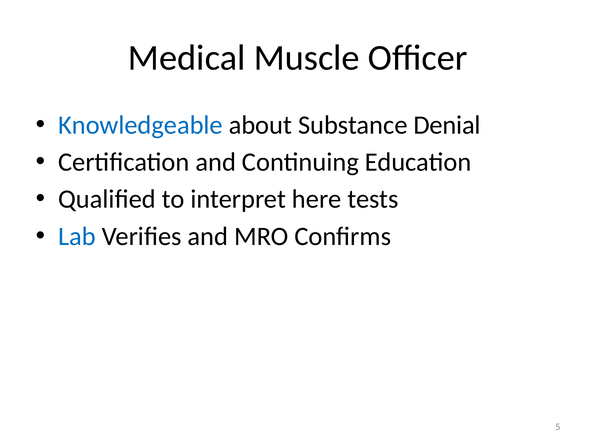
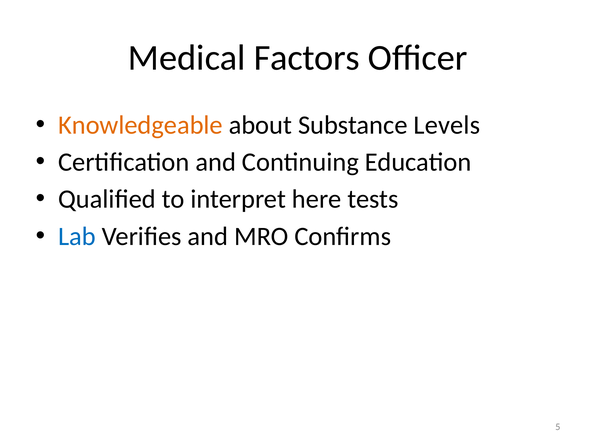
Muscle: Muscle -> Factors (307, 58)
Knowledgeable colour: blue -> orange (140, 125)
Denial: Denial -> Levels (447, 125)
